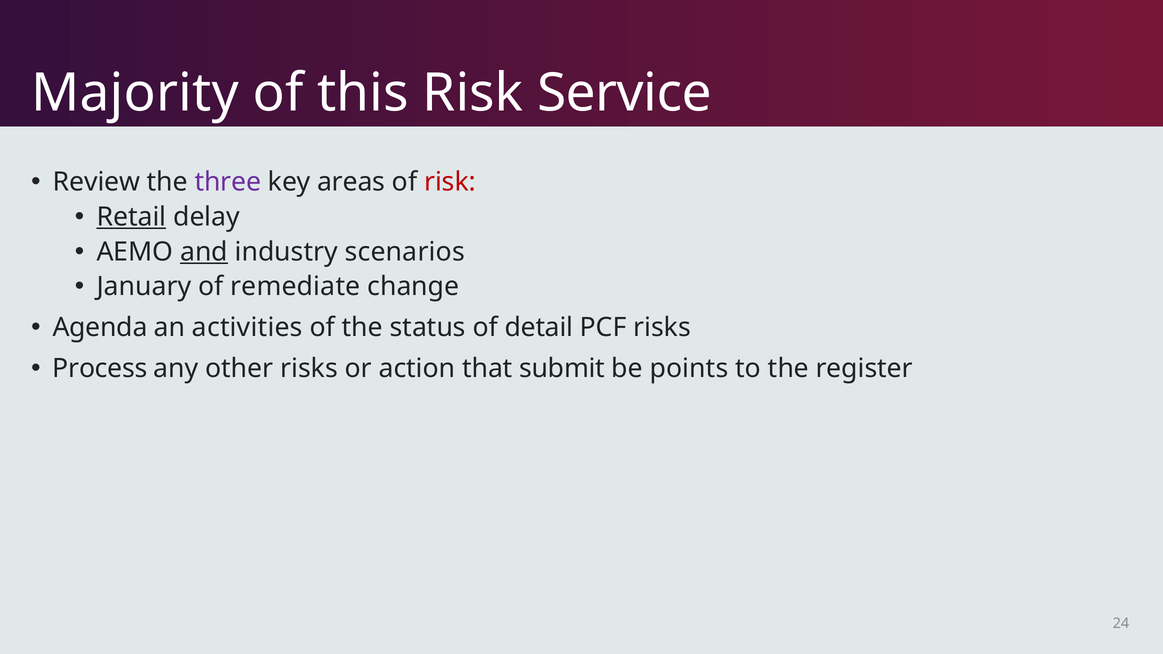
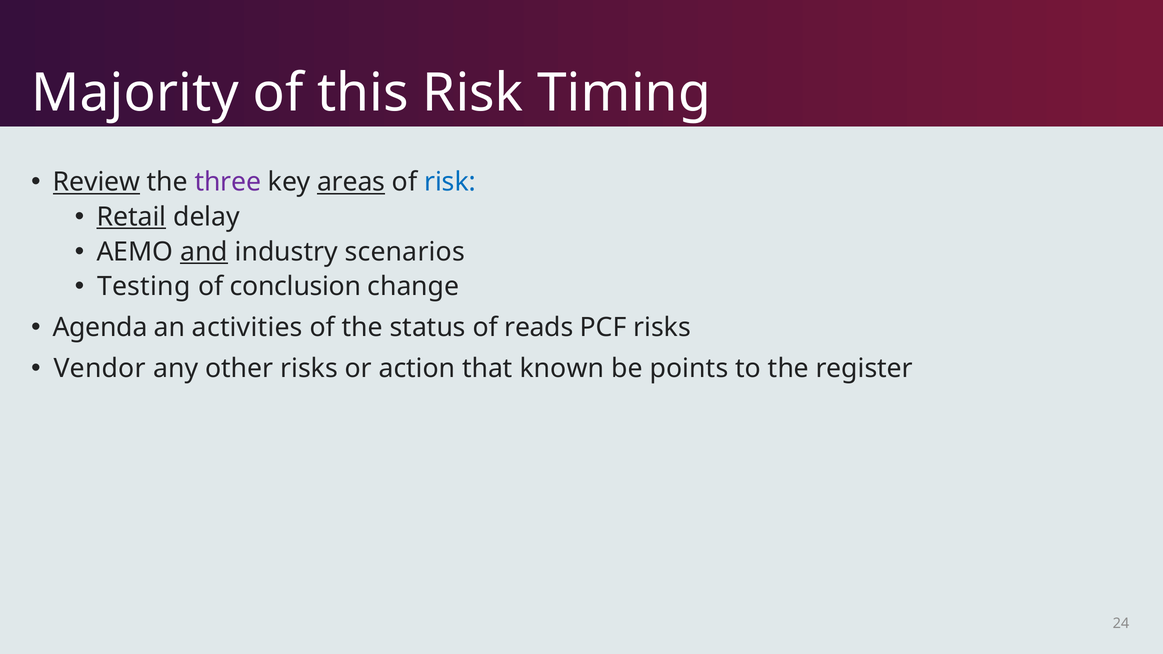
Service: Service -> Timing (624, 93)
Review underline: none -> present (96, 182)
areas underline: none -> present (351, 182)
risk colour: red -> blue (450, 182)
January: January -> Testing (144, 287)
remediate: remediate -> conclusion (296, 287)
detail: detail -> reads (539, 327)
Process: Process -> Vendor (100, 368)
submit: submit -> known (562, 368)
